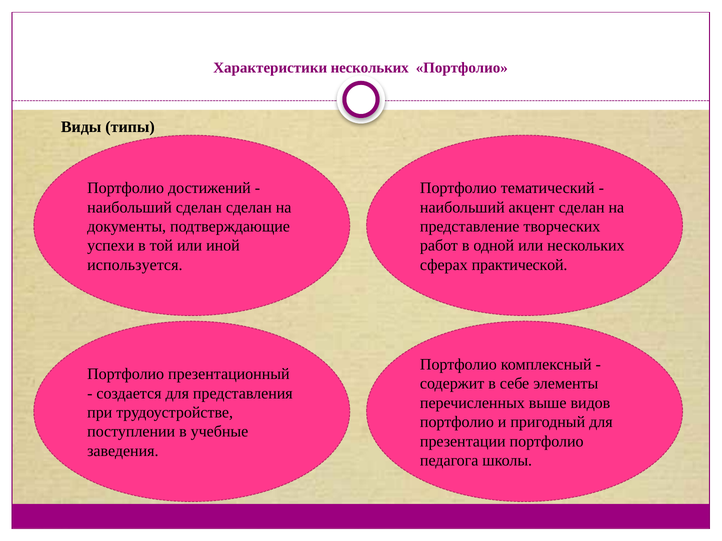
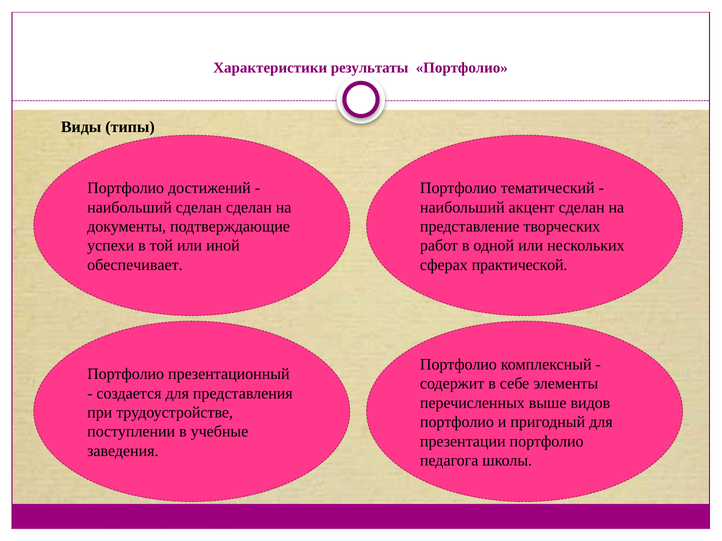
Характеристики нескольких: нескольких -> результаты (370, 68)
используется: используется -> обеспечивает (135, 265)
